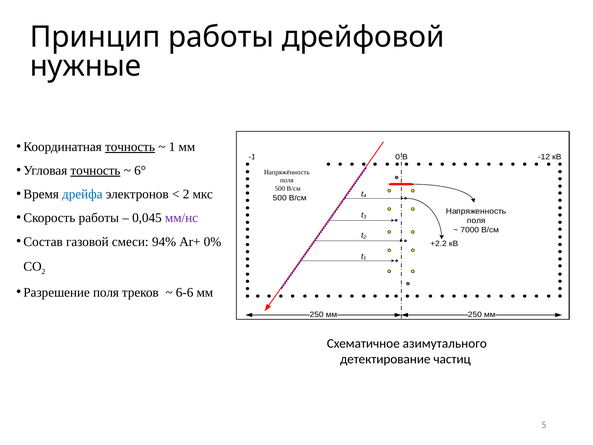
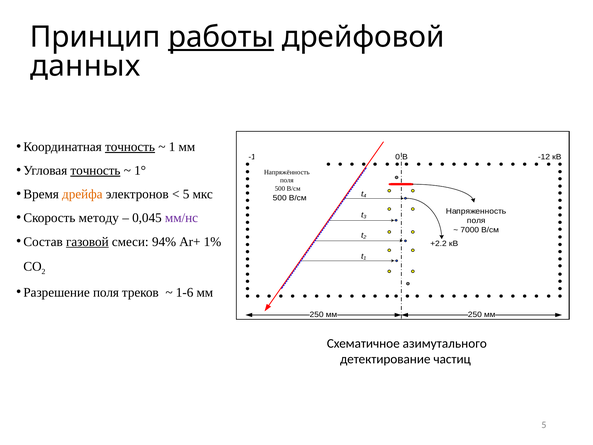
работы underline: none -> present (221, 37)
нужные: нужные -> данных (85, 66)
6°: 6° -> 1° (140, 170)
дрейфа colour: blue -> orange (82, 194)
2: 2 -> 5 (186, 194)
Скорость работы: работы -> методу (99, 218)
газовой underline: none -> present (87, 242)
0%: 0% -> 1% (213, 242)
6-6: 6-6 -> 1-6 (185, 292)
